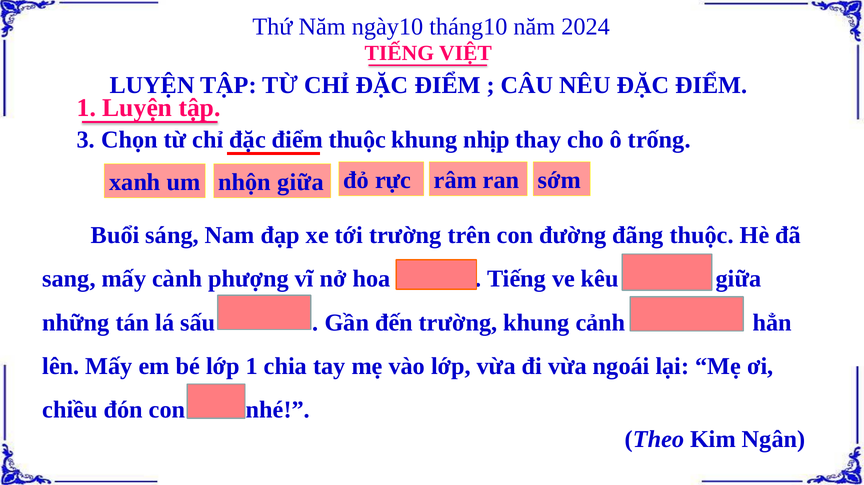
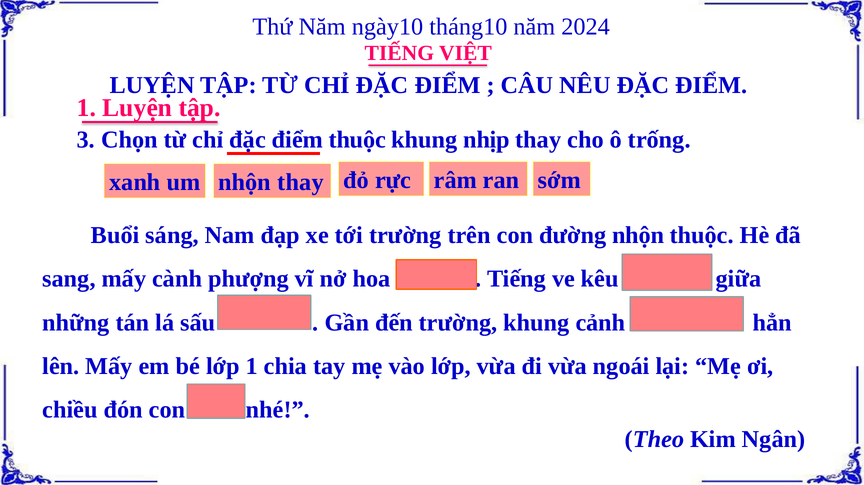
nhộn giữa: giữa -> thay (301, 183)
đường đãng: đãng -> nhộn (638, 235)
